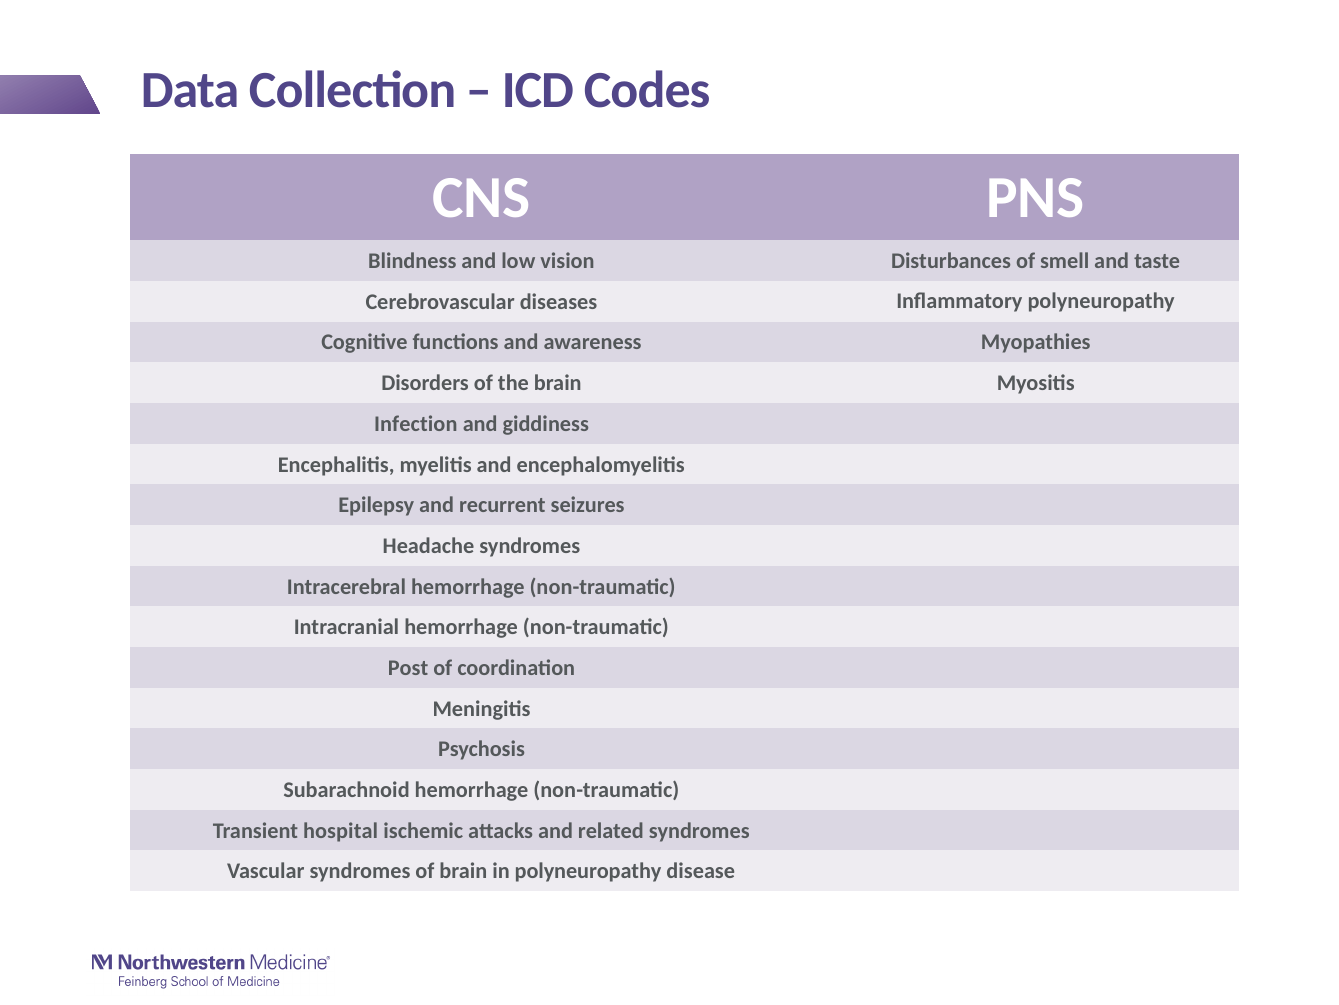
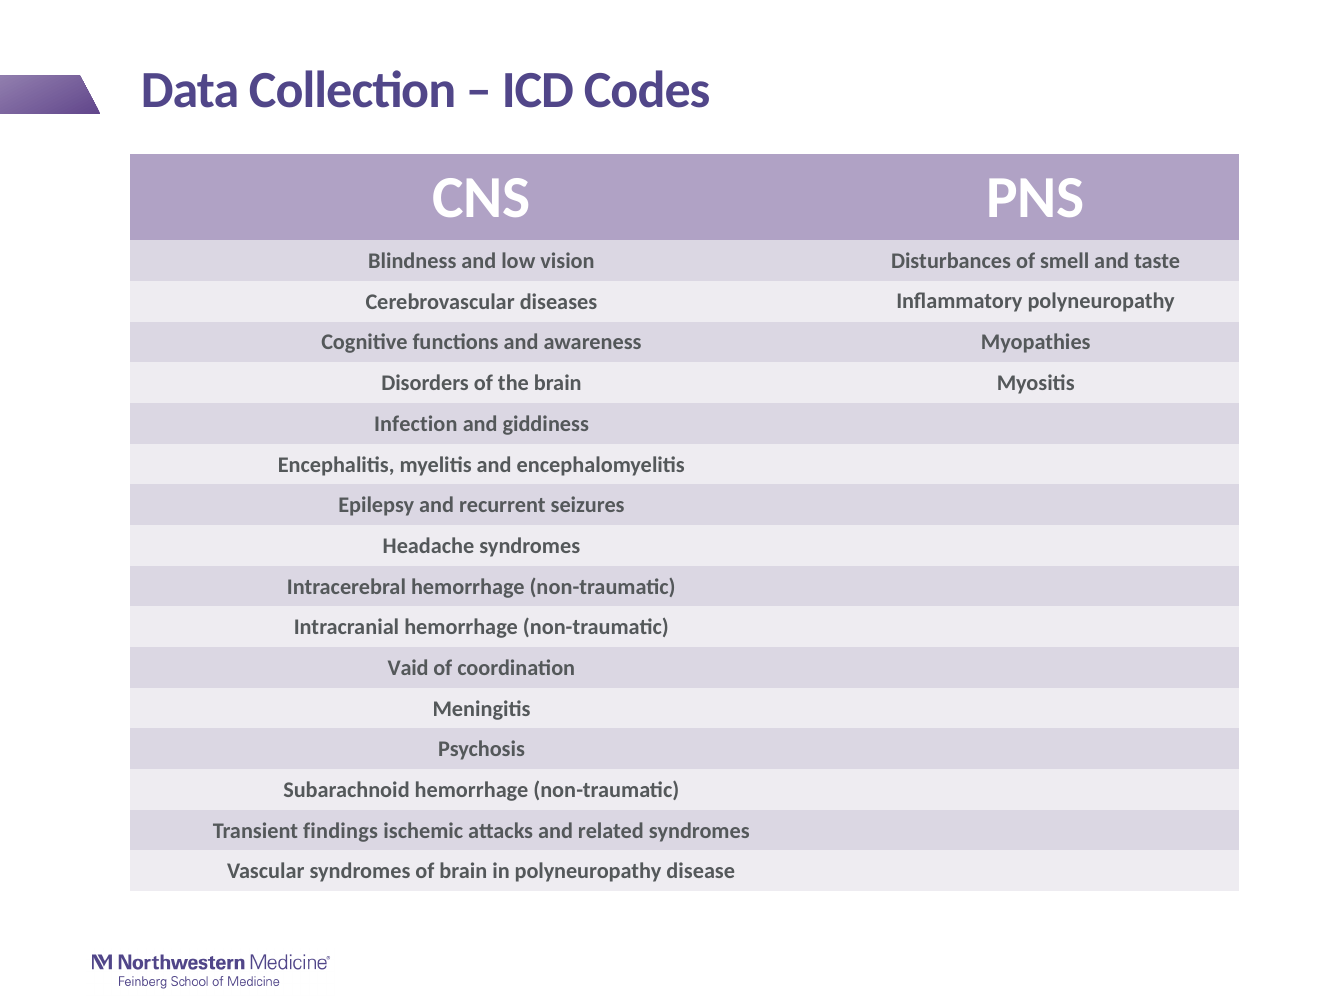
Post: Post -> Vaid (408, 668)
hospital: hospital -> findings (341, 830)
